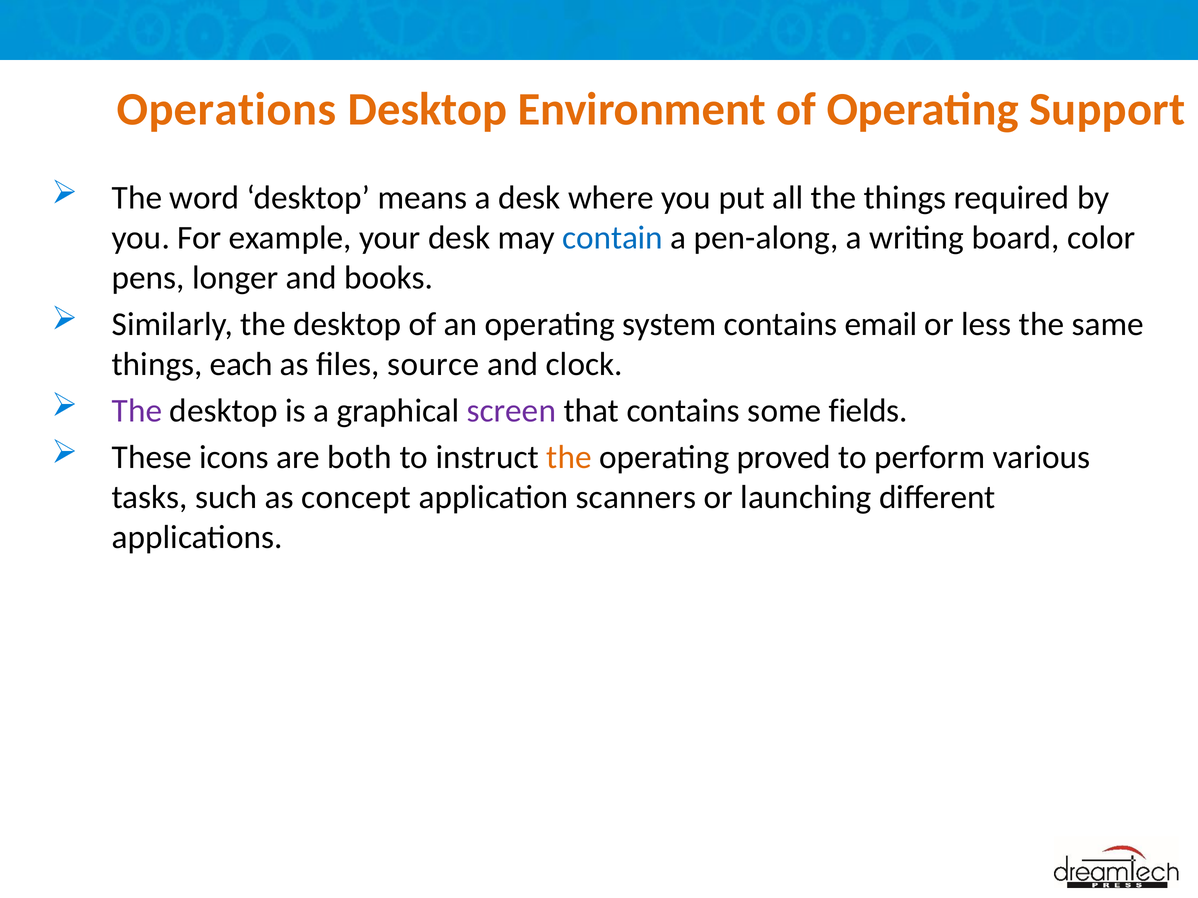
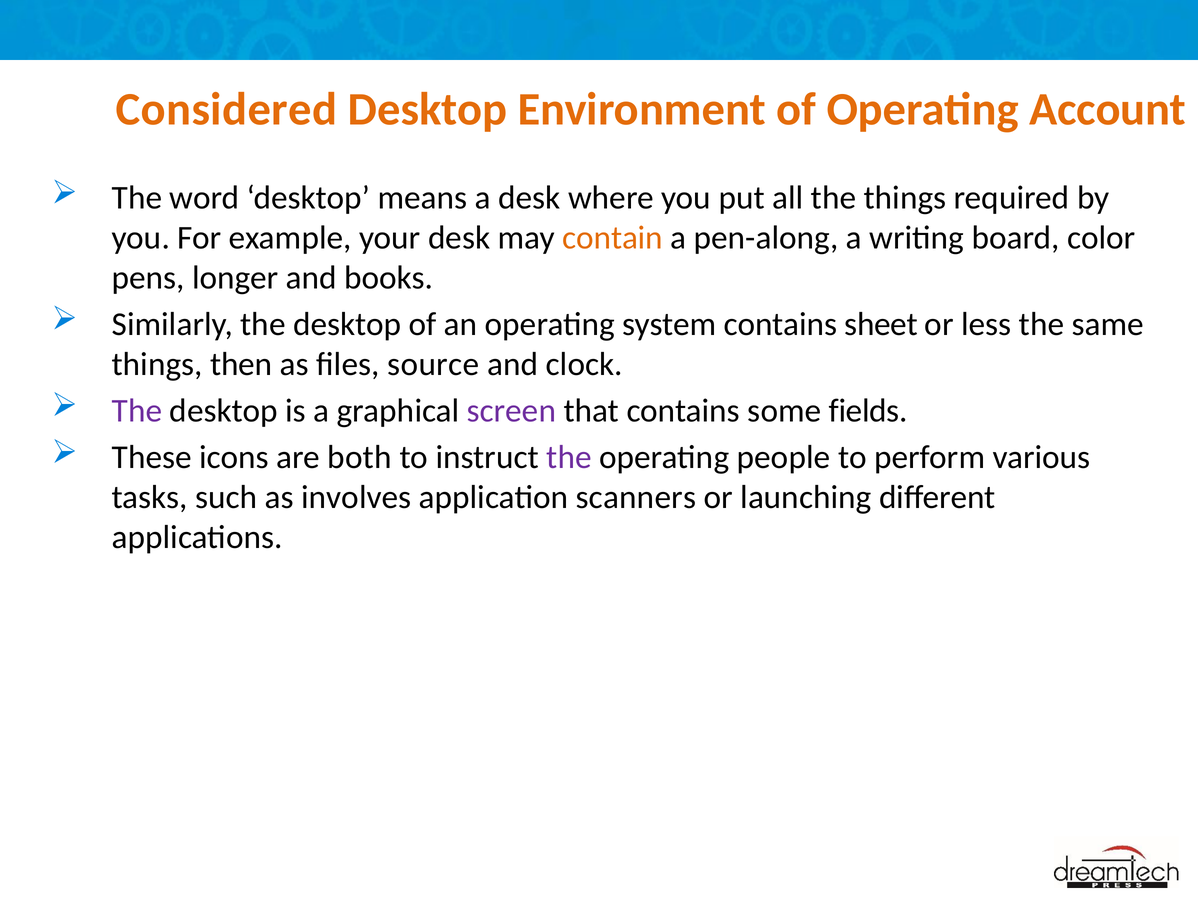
Operations: Operations -> Considered (226, 109)
Support: Support -> Account (1108, 109)
contain colour: blue -> orange (613, 238)
email: email -> sheet (881, 324)
each: each -> then (241, 364)
the colour: orange -> purple (569, 458)
proved: proved -> people (784, 458)
concept: concept -> involves (356, 498)
